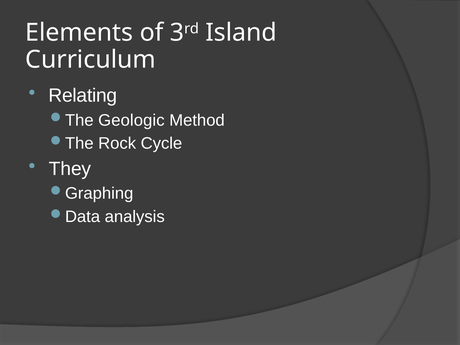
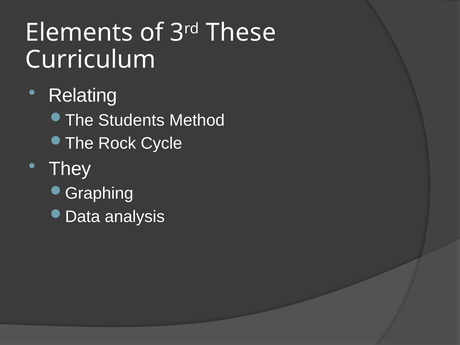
Island: Island -> These (241, 33)
Geologic: Geologic -> Students (131, 120)
